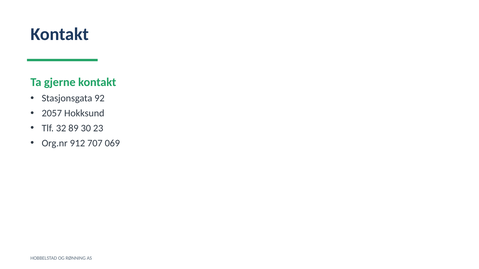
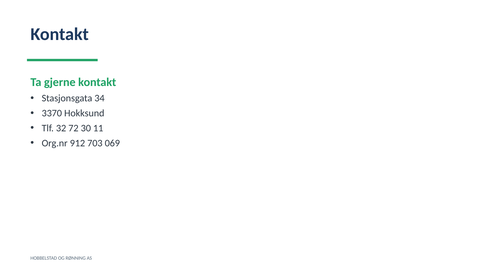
92: 92 -> 34 (100, 98)
2057: 2057 -> 3370 (52, 113)
89: 89 -> 72 (73, 128)
23: 23 -> 11 (98, 128)
707: 707 -> 703 (95, 143)
